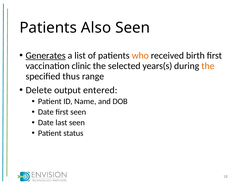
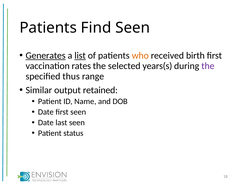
Also: Also -> Find (96, 28)
list underline: none -> present (80, 56)
clinic: clinic -> rates (81, 66)
the colour: orange -> purple (208, 66)
Delete: Delete -> Similar (39, 90)
entered: entered -> retained (100, 90)
